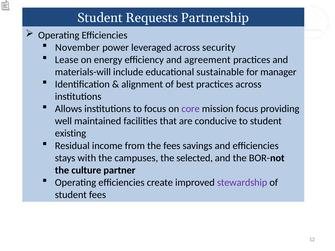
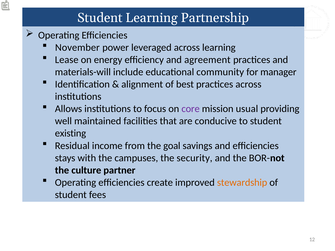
Student Requests: Requests -> Learning (152, 18)
across security: security -> learning (219, 48)
sustainable: sustainable -> community (220, 72)
mission focus: focus -> usual (247, 109)
the fees: fees -> goal (172, 146)
selected: selected -> security (195, 158)
stewardship colour: purple -> orange (242, 183)
